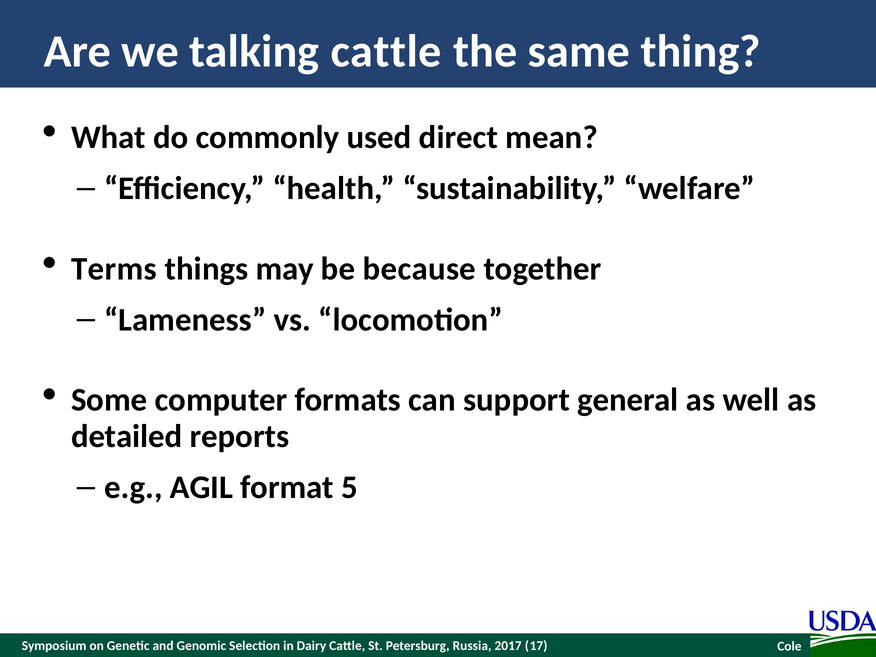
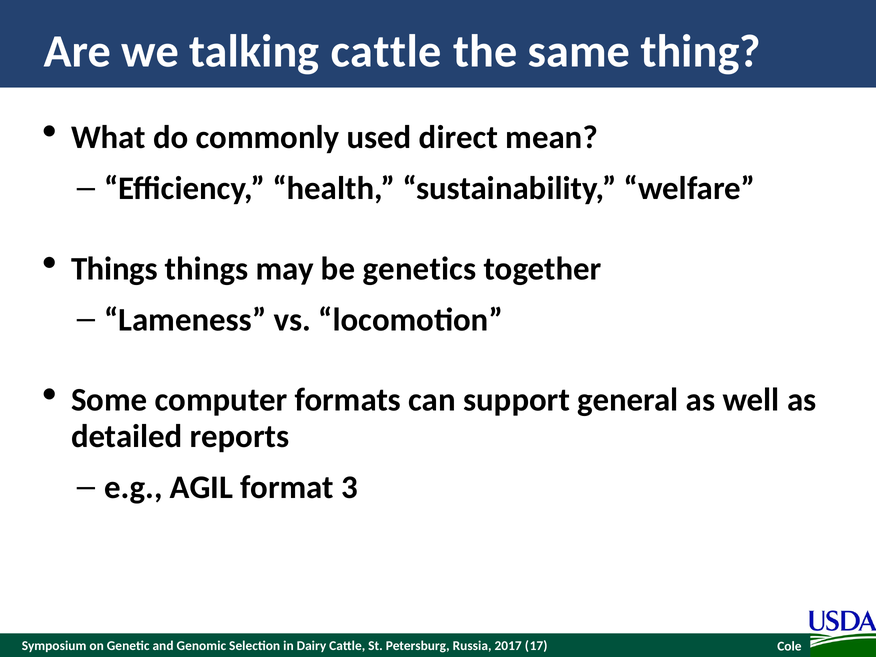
Terms: Terms -> Things (114, 269)
because: because -> genetics (419, 269)
5: 5 -> 3 (350, 488)
